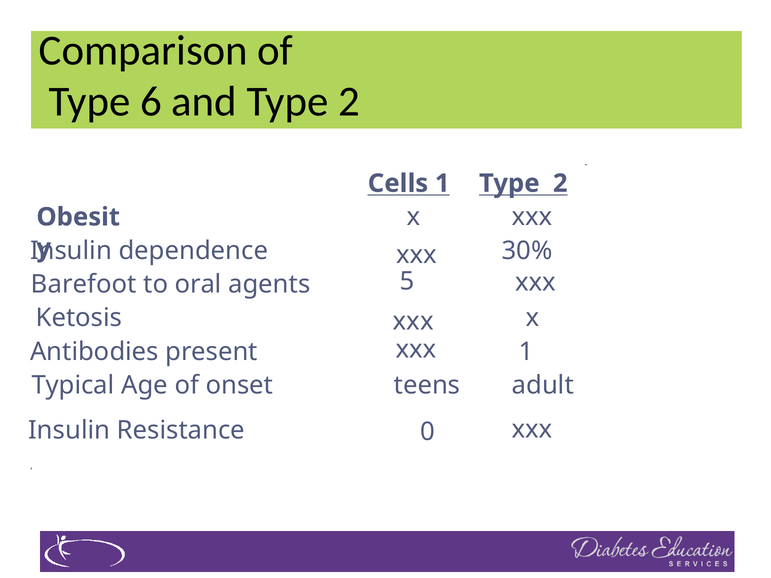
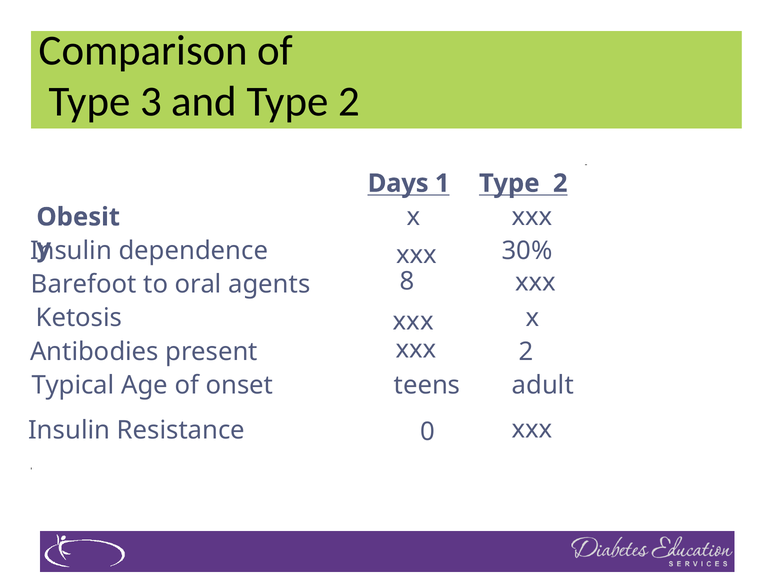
6: 6 -> 3 (151, 102)
Cells: Cells -> Days (398, 183)
5: 5 -> 8 (407, 281)
xxx 1: 1 -> 2 (526, 352)
